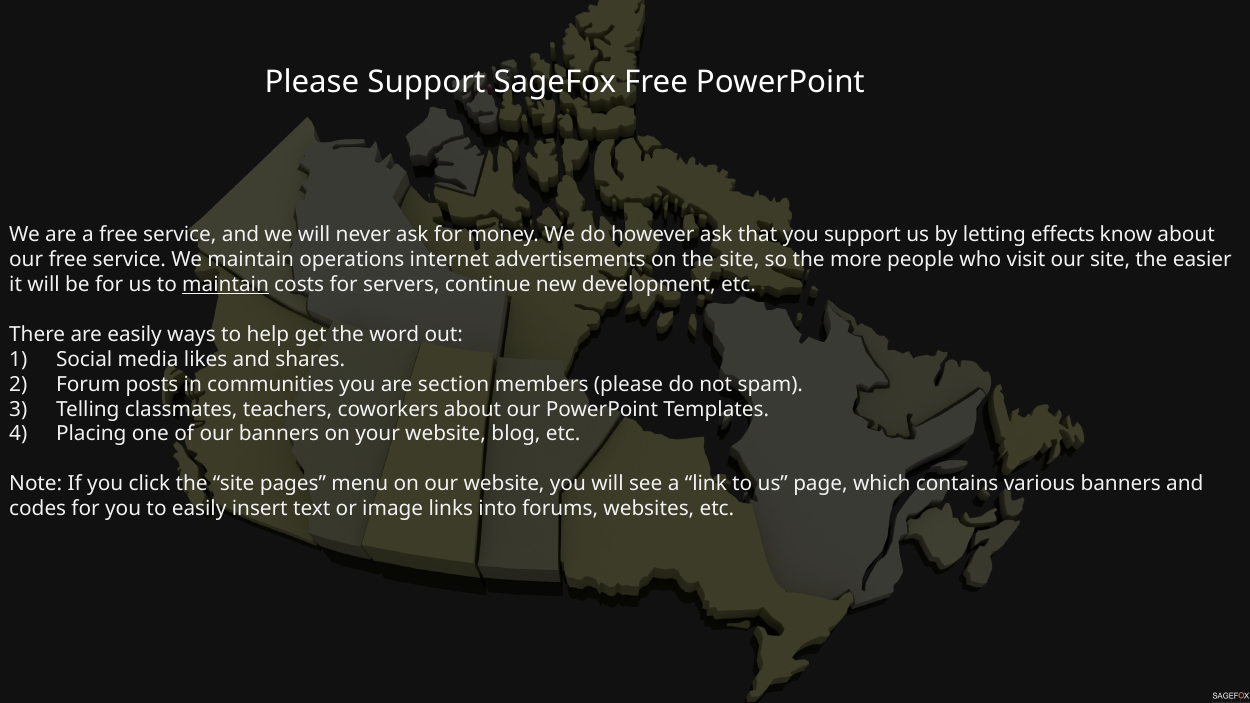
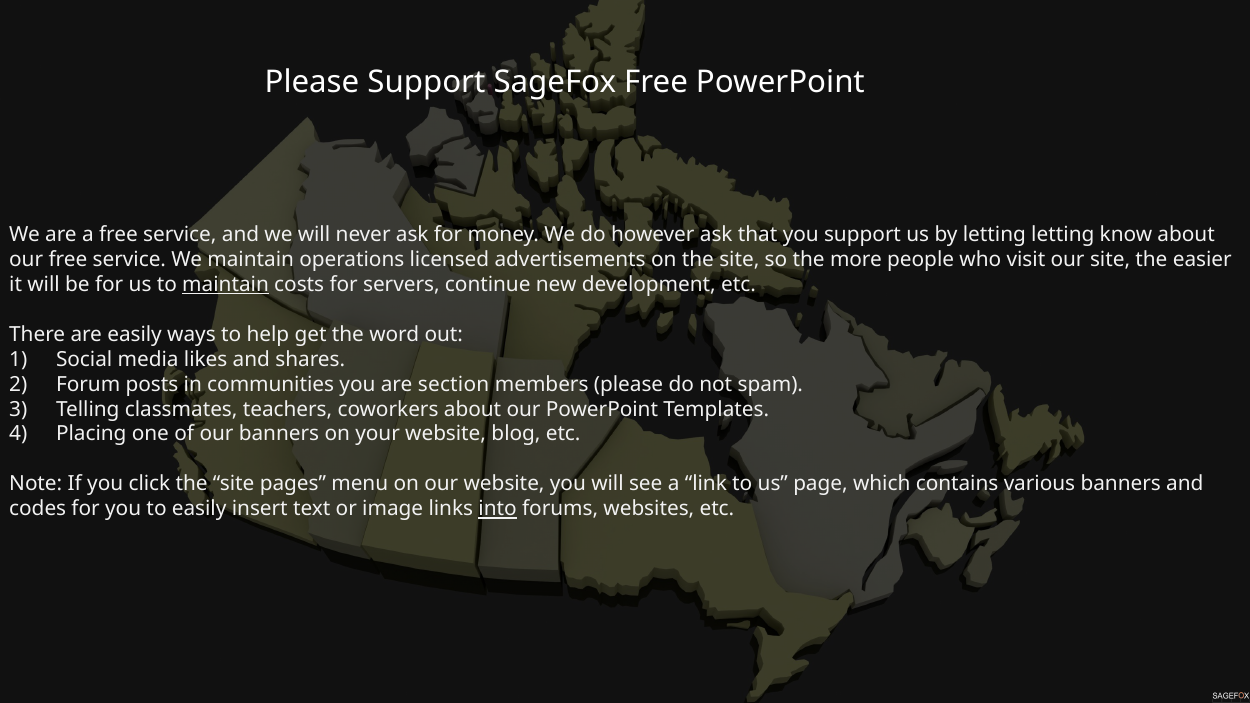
letting effects: effects -> letting (1063, 234)
internet: internet -> licensed (449, 259)
into underline: none -> present (498, 509)
